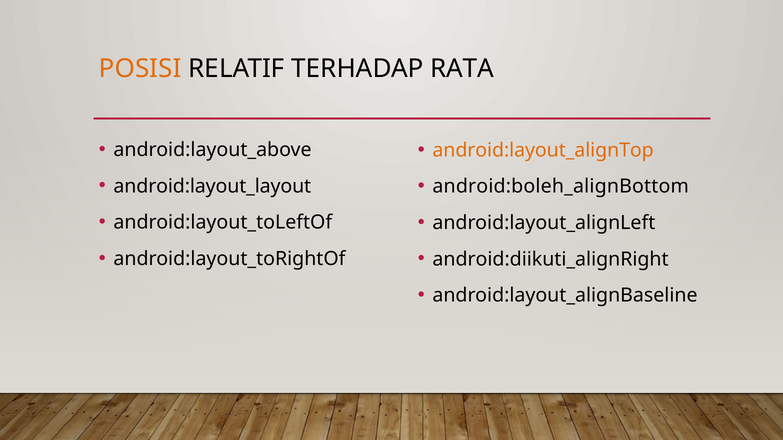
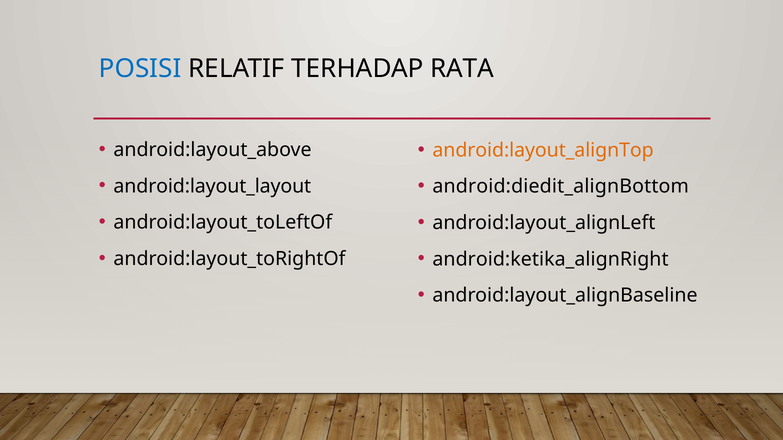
POSISI colour: orange -> blue (140, 69)
android:boleh_alignBottom: android:boleh_alignBottom -> android:diedit_alignBottom (561, 187)
android:diikuti_alignRight: android:diikuti_alignRight -> android:ketika_alignRight (551, 259)
